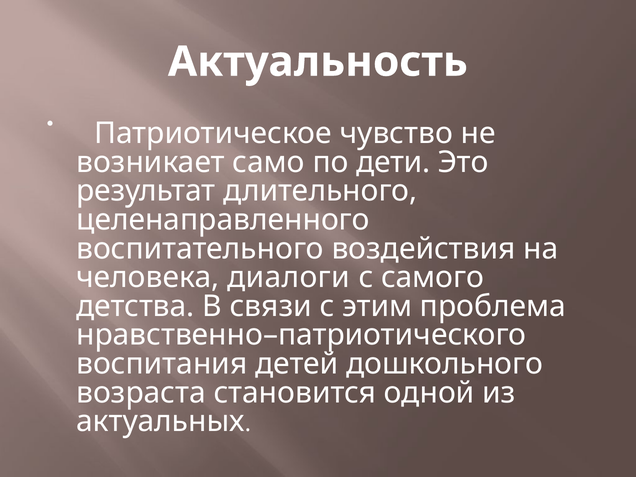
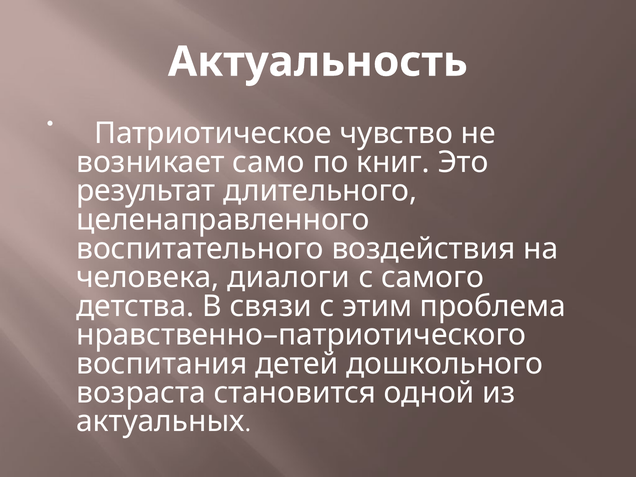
дети: дети -> книг (393, 162)
